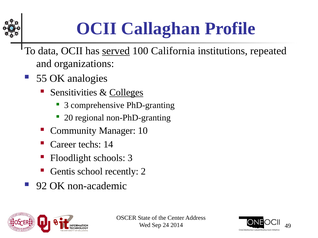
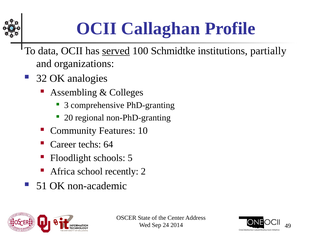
California: California -> Schmidtke (173, 51)
repeated: repeated -> partially (268, 51)
55: 55 -> 32 (42, 79)
Sensitivities: Sensitivities -> Assembling (74, 93)
Colleges underline: present -> none (126, 93)
Manager: Manager -> Features (117, 131)
14: 14 -> 64 (108, 145)
schools 3: 3 -> 5 (130, 158)
Gentis: Gentis -> Africa (63, 172)
92: 92 -> 51 (42, 186)
